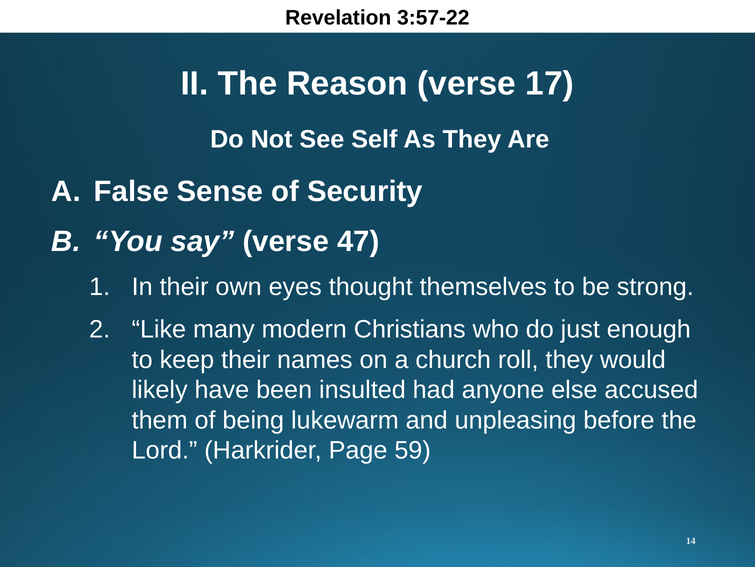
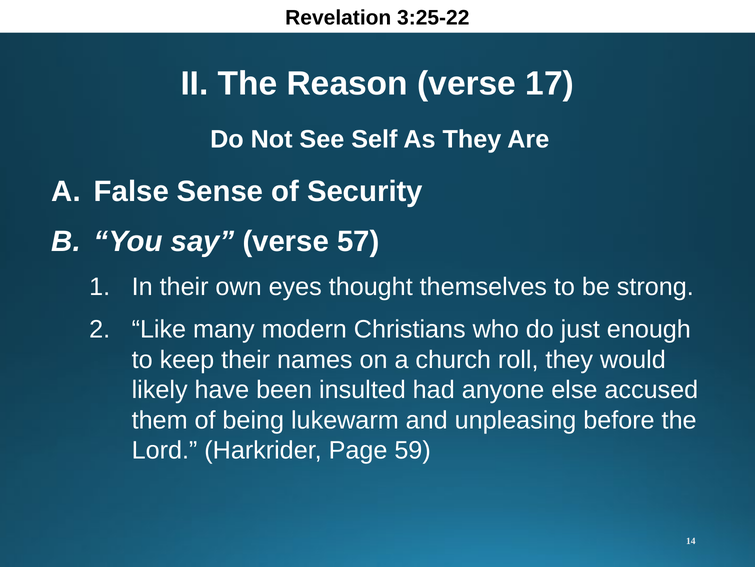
3:57-22: 3:57-22 -> 3:25-22 (433, 18)
47: 47 -> 57 (358, 241)
